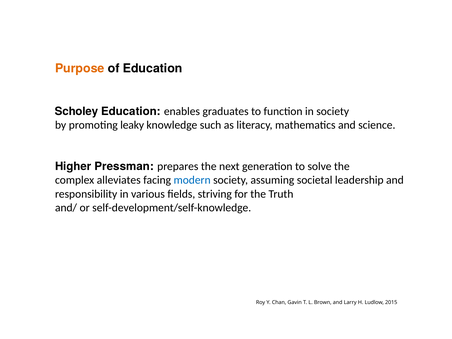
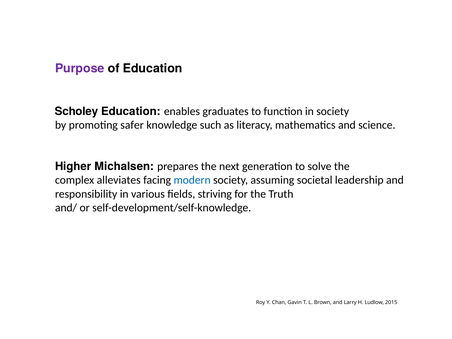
Purpose colour: orange -> purple (80, 68)
leaky: leaky -> safer (132, 125)
Pressman: Pressman -> Michalsen (124, 166)
